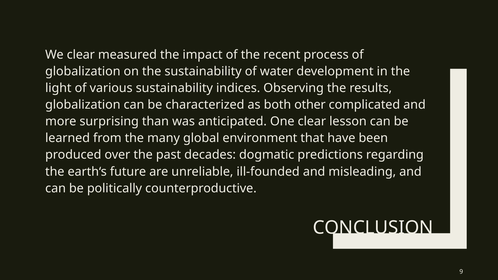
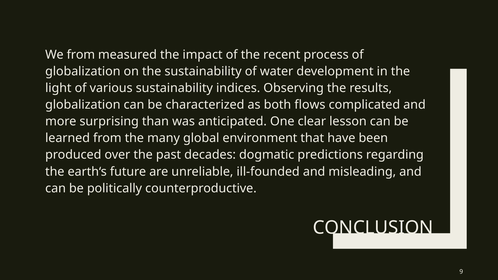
We clear: clear -> from (81, 55)
other: other -> flows (310, 105)
